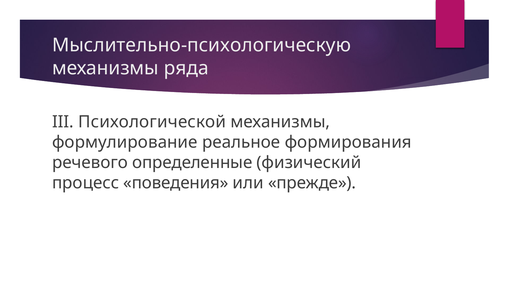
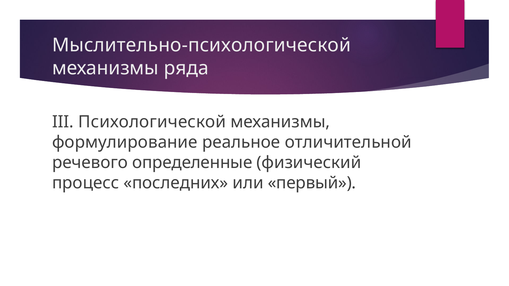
Мыслительно-психологическую: Мыслительно-психологическую -> Мыслительно-психологической (201, 45)
формирования: формирования -> отличительной (348, 142)
поведения: поведения -> последних (176, 183)
прежде: прежде -> первый (312, 183)
